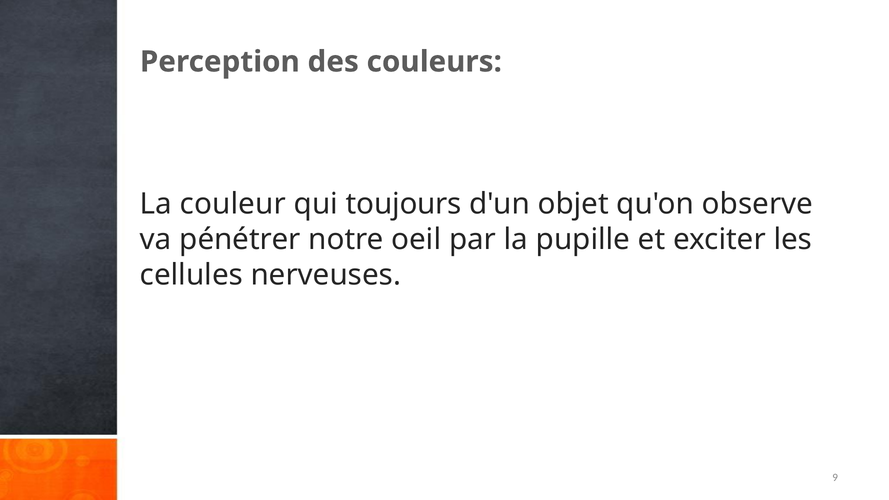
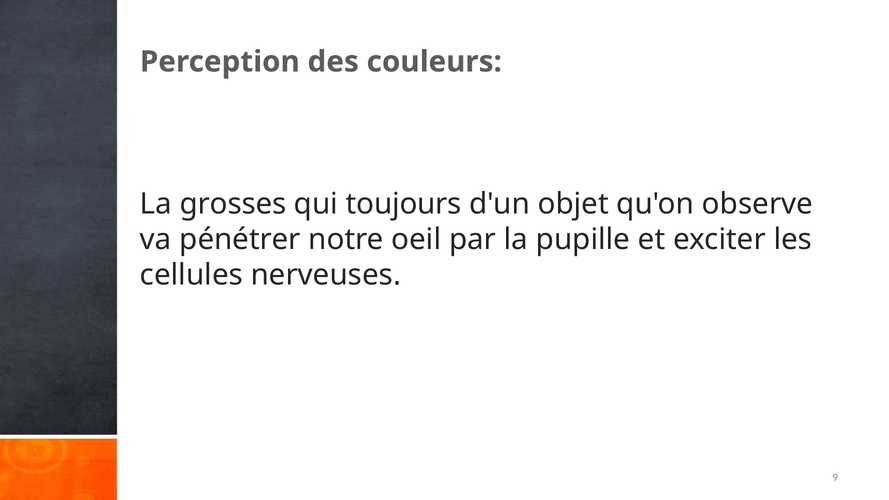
couleur: couleur -> grosses (233, 204)
